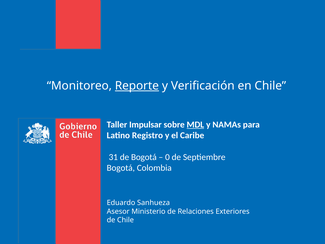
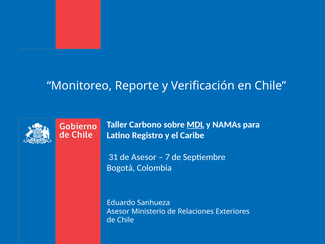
Reporte underline: present -> none (137, 86)
Impulsar: Impulsar -> Carbono (145, 124)
de Bogotá: Bogotá -> Asesor (144, 157)
0: 0 -> 7 (167, 157)
